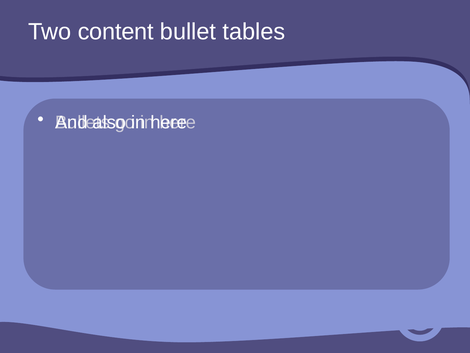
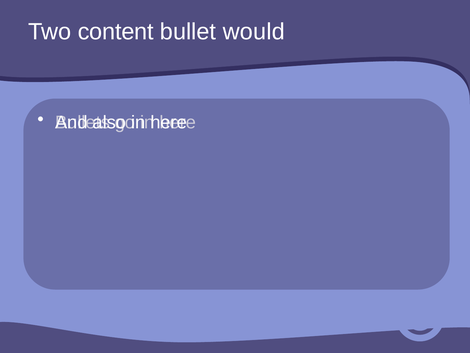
tables: tables -> would (254, 32)
